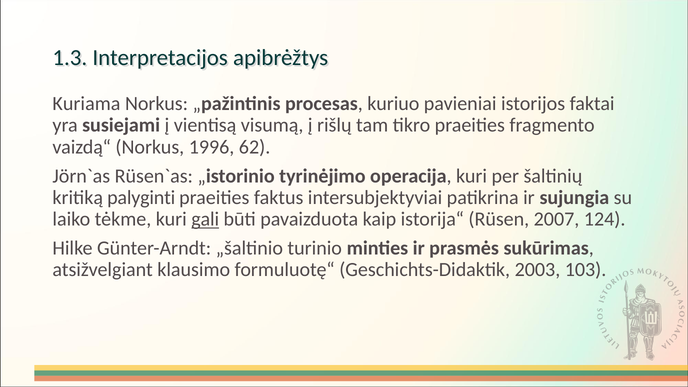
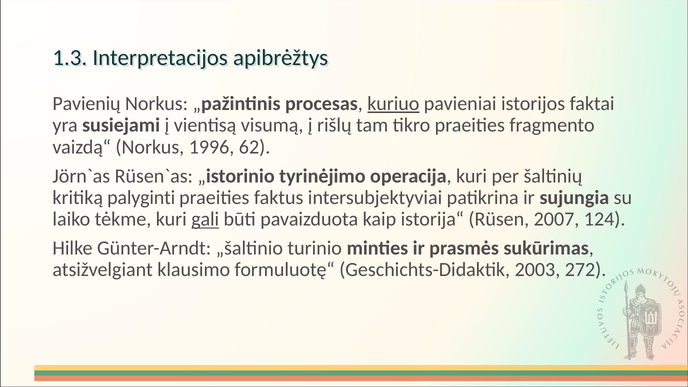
Kuriama: Kuriama -> Pavienių (87, 104)
kuriuo underline: none -> present (393, 104)
103: 103 -> 272 (586, 270)
